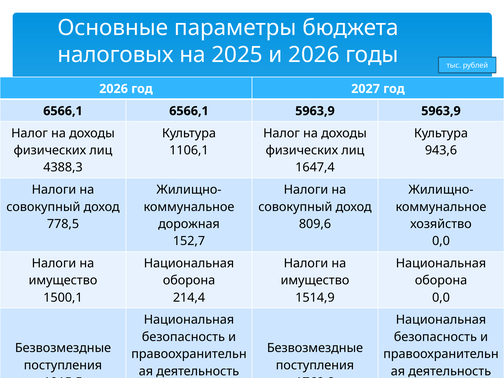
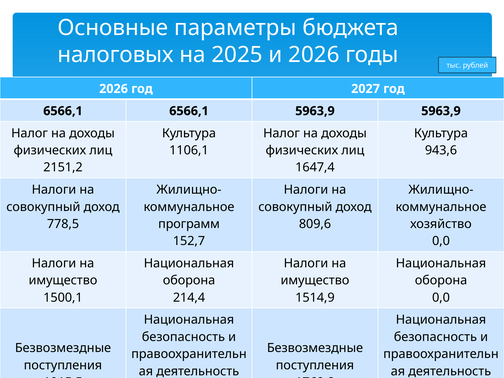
4388,3: 4388,3 -> 2151,2 (63, 167)
дорожная: дорожная -> программ (189, 224)
